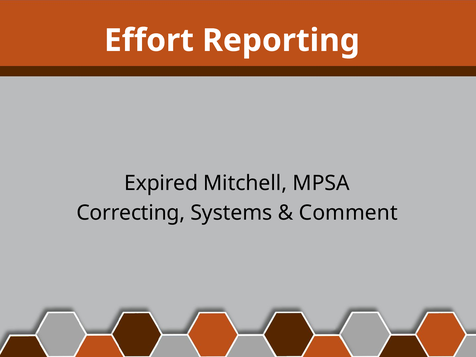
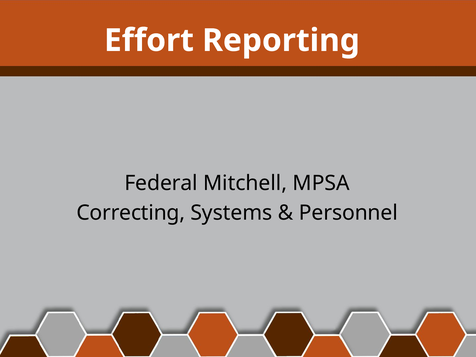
Expired: Expired -> Federal (161, 183)
Comment: Comment -> Personnel (348, 213)
